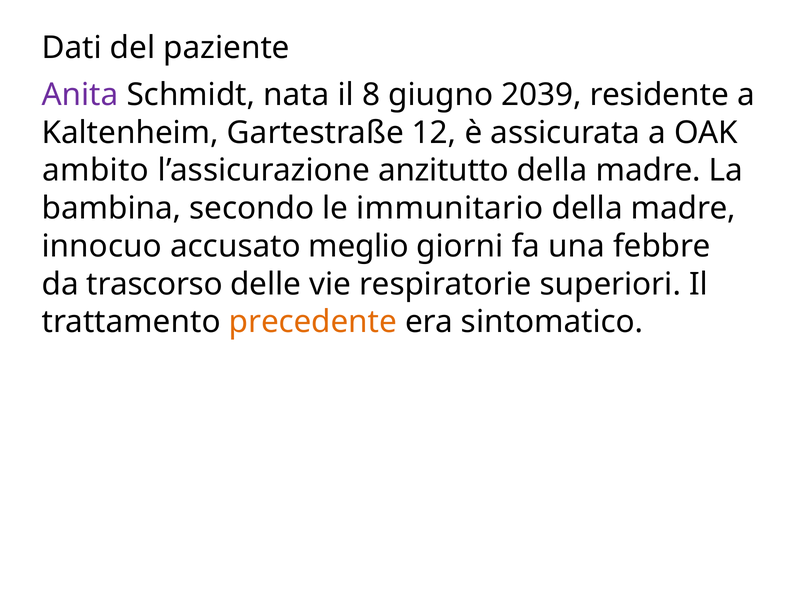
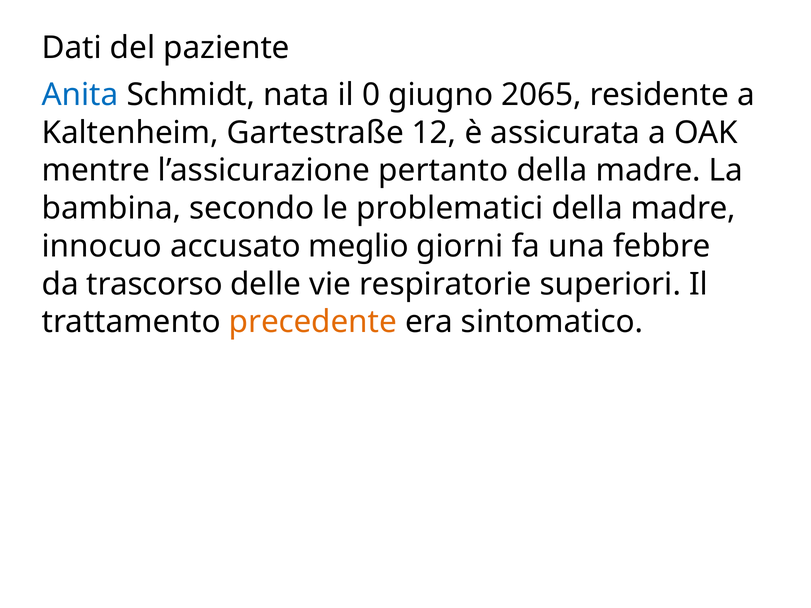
Anita colour: purple -> blue (80, 95)
8: 8 -> 0 (371, 95)
2039: 2039 -> 2065 (541, 95)
ambito: ambito -> mentre (96, 171)
anzitutto: anzitutto -> pertanto (443, 171)
immunitario: immunitario -> problematici (450, 209)
